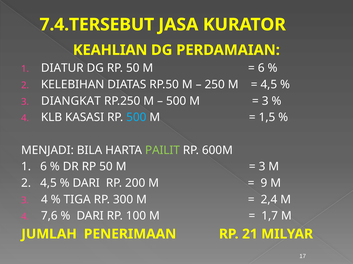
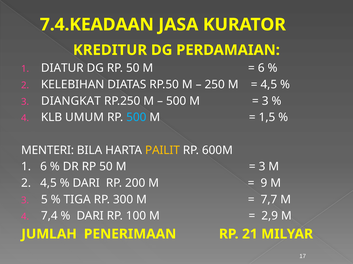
7.4.TERSEBUT: 7.4.TERSEBUT -> 7.4.KEADAAN (97, 25)
KEAHLIAN: KEAHLIAN -> KREDITUR (110, 50)
KASASI: KASASI -> UMUM (85, 118)
MENJADI: MENJADI -> MENTERI (48, 151)
PAILIT colour: light green -> yellow (162, 151)
3 4: 4 -> 5 (44, 200)
2,4: 2,4 -> 7,7 (269, 200)
7,6: 7,6 -> 7,4 (49, 216)
1,7: 1,7 -> 2,9 (270, 216)
